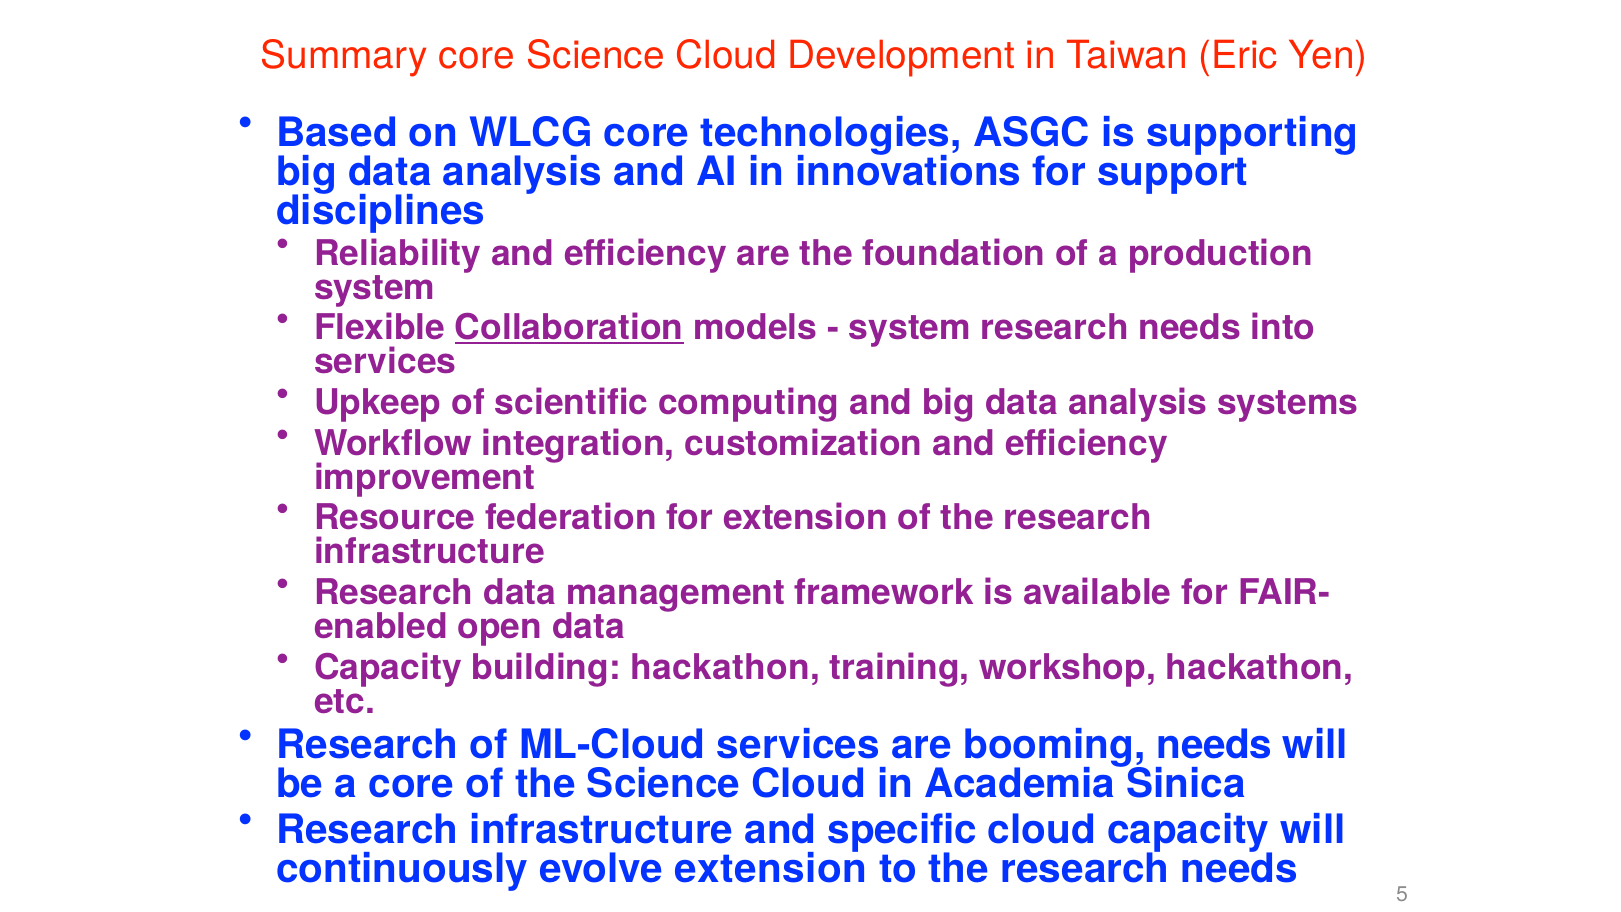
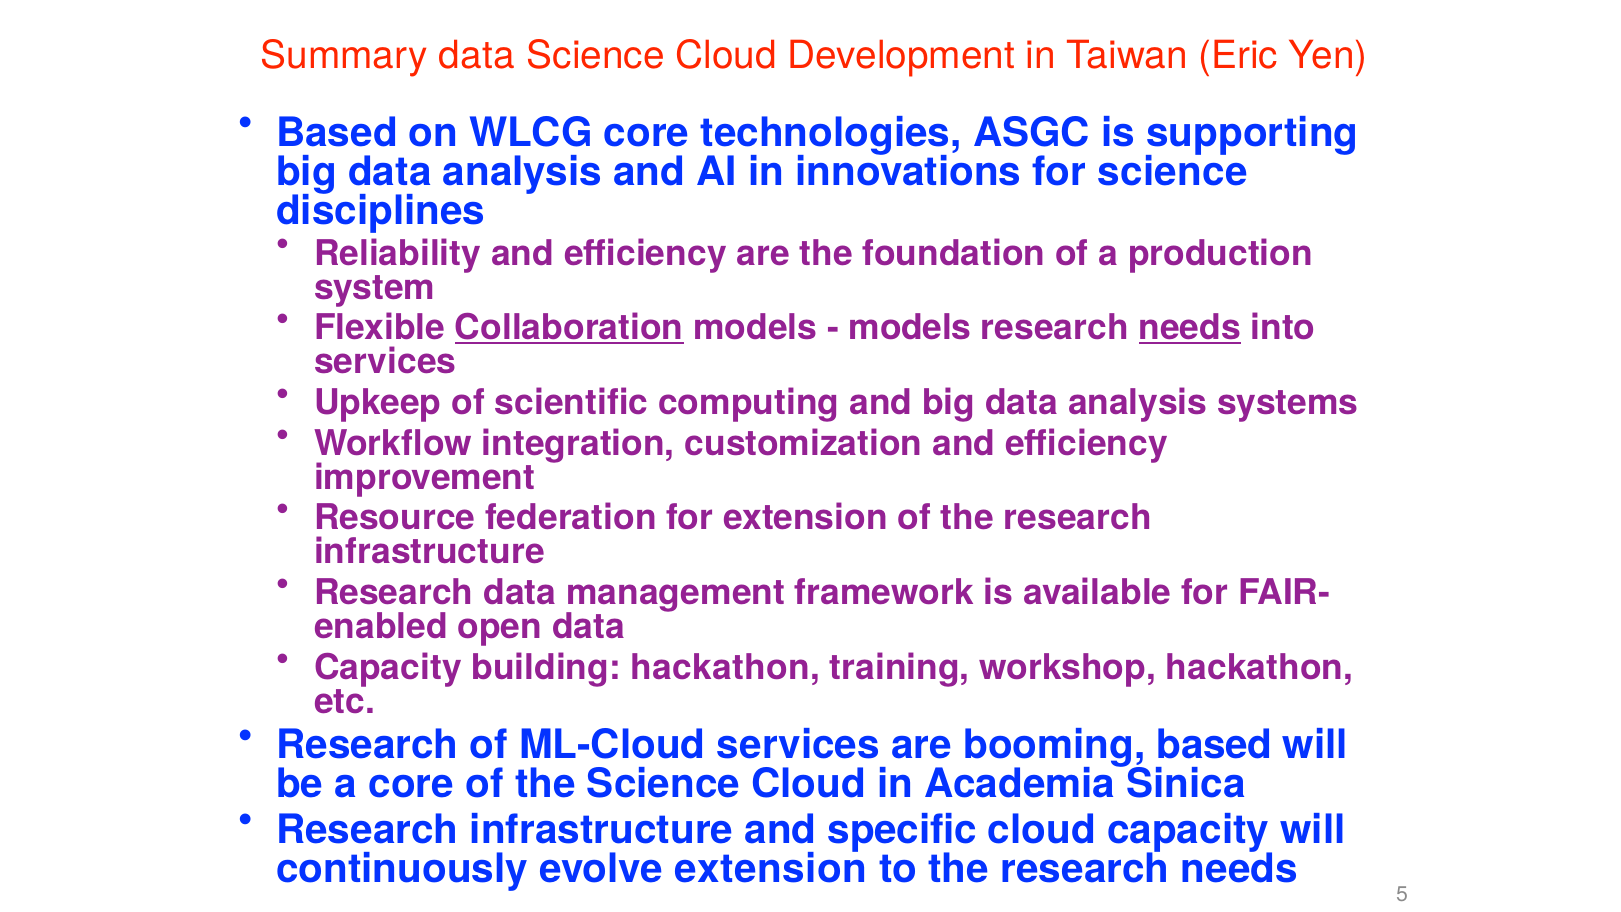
Summary core: core -> data (477, 56)
for support: support -> science (1173, 172)
system: system -> models (910, 328)
needs underline: none -> present (1190, 328)
booming needs: needs -> based (1215, 745)
